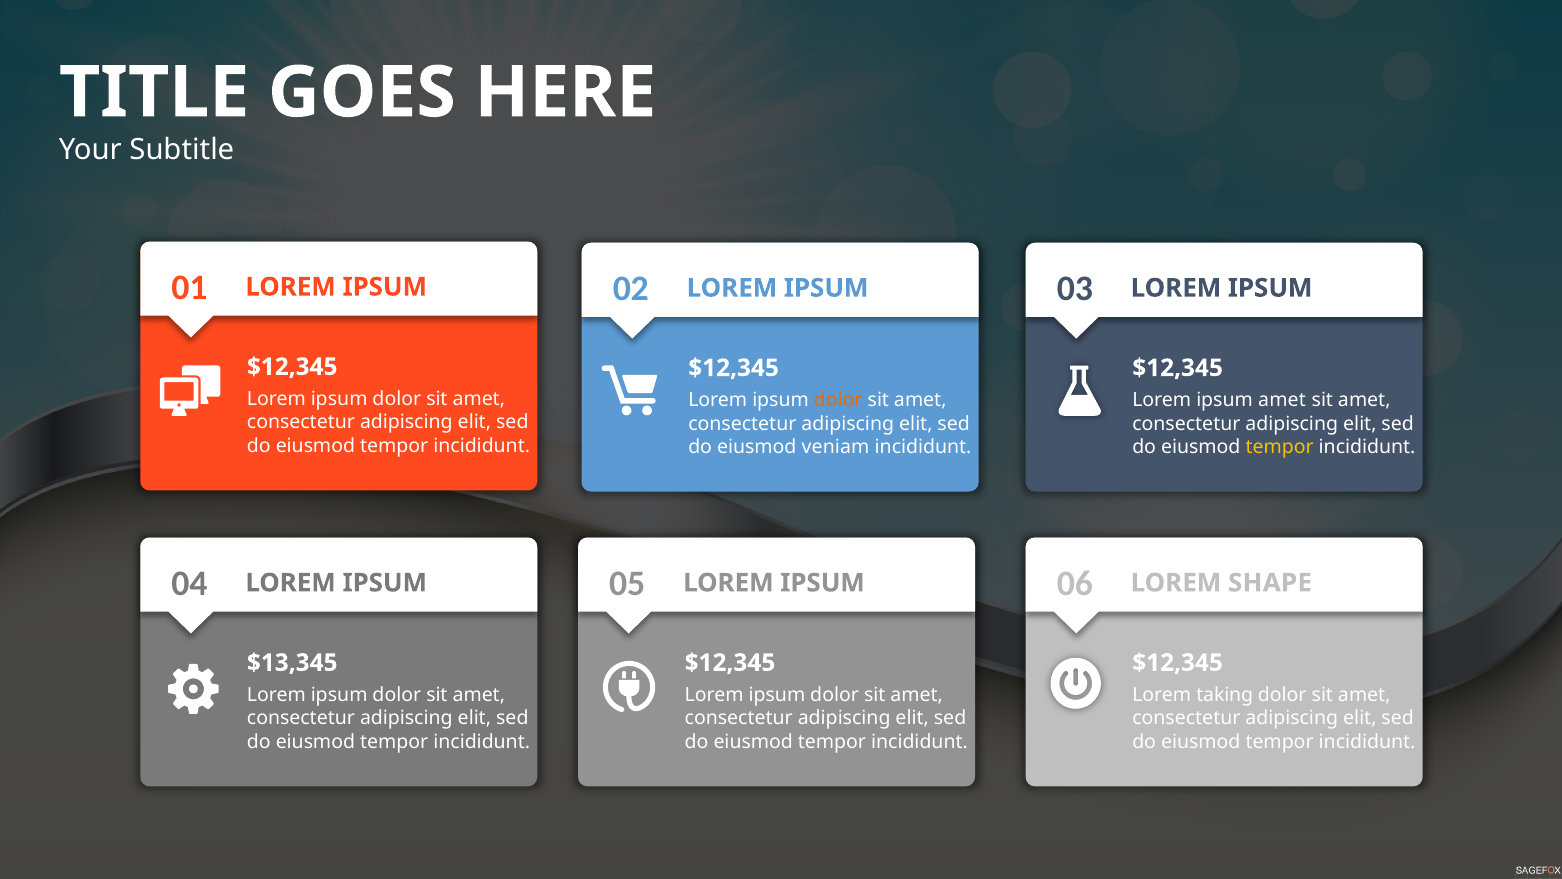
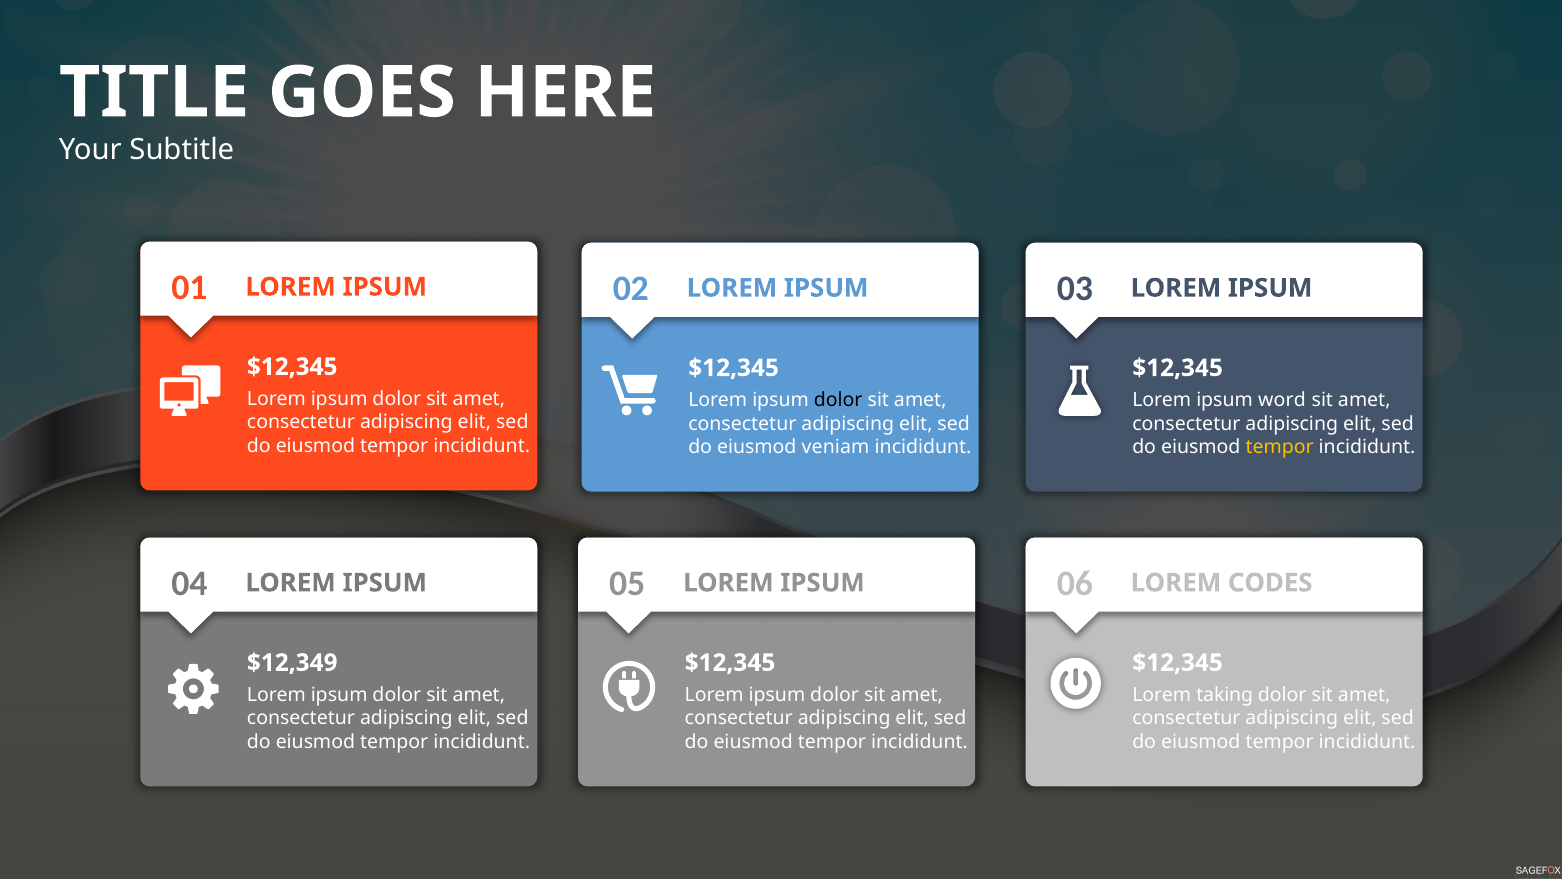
dolor colour: orange -> black (838, 400)
ipsum amet: amet -> word (1282, 400)
SHAPE: SHAPE -> CODES (1270, 583)
$13,345: $13,345 -> $12,349 (292, 662)
